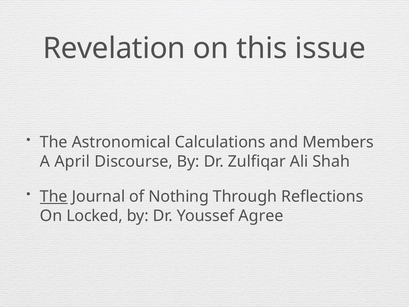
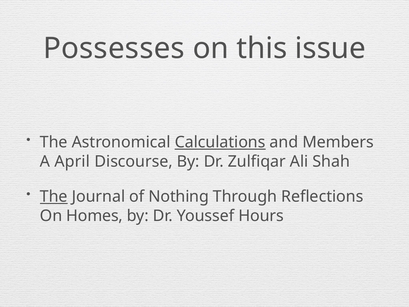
Revelation: Revelation -> Possesses (114, 48)
Calculations underline: none -> present (220, 142)
Locked: Locked -> Homes (95, 216)
Agree: Agree -> Hours (261, 216)
